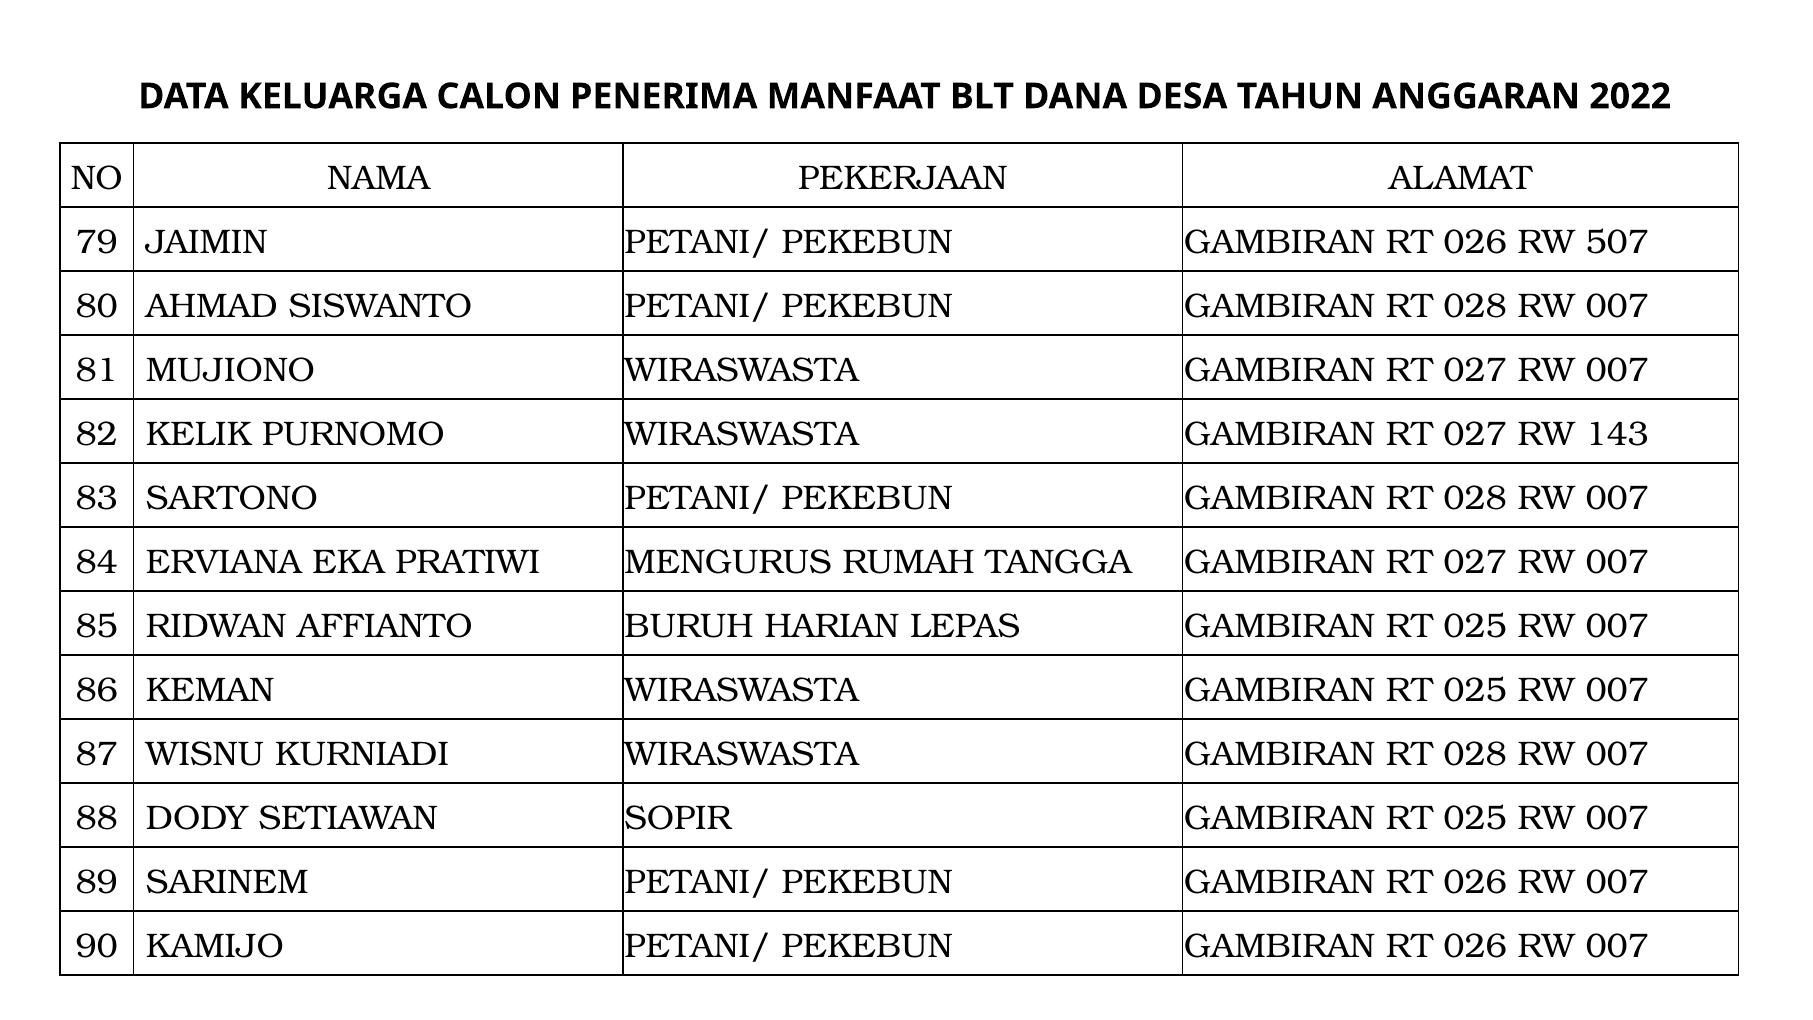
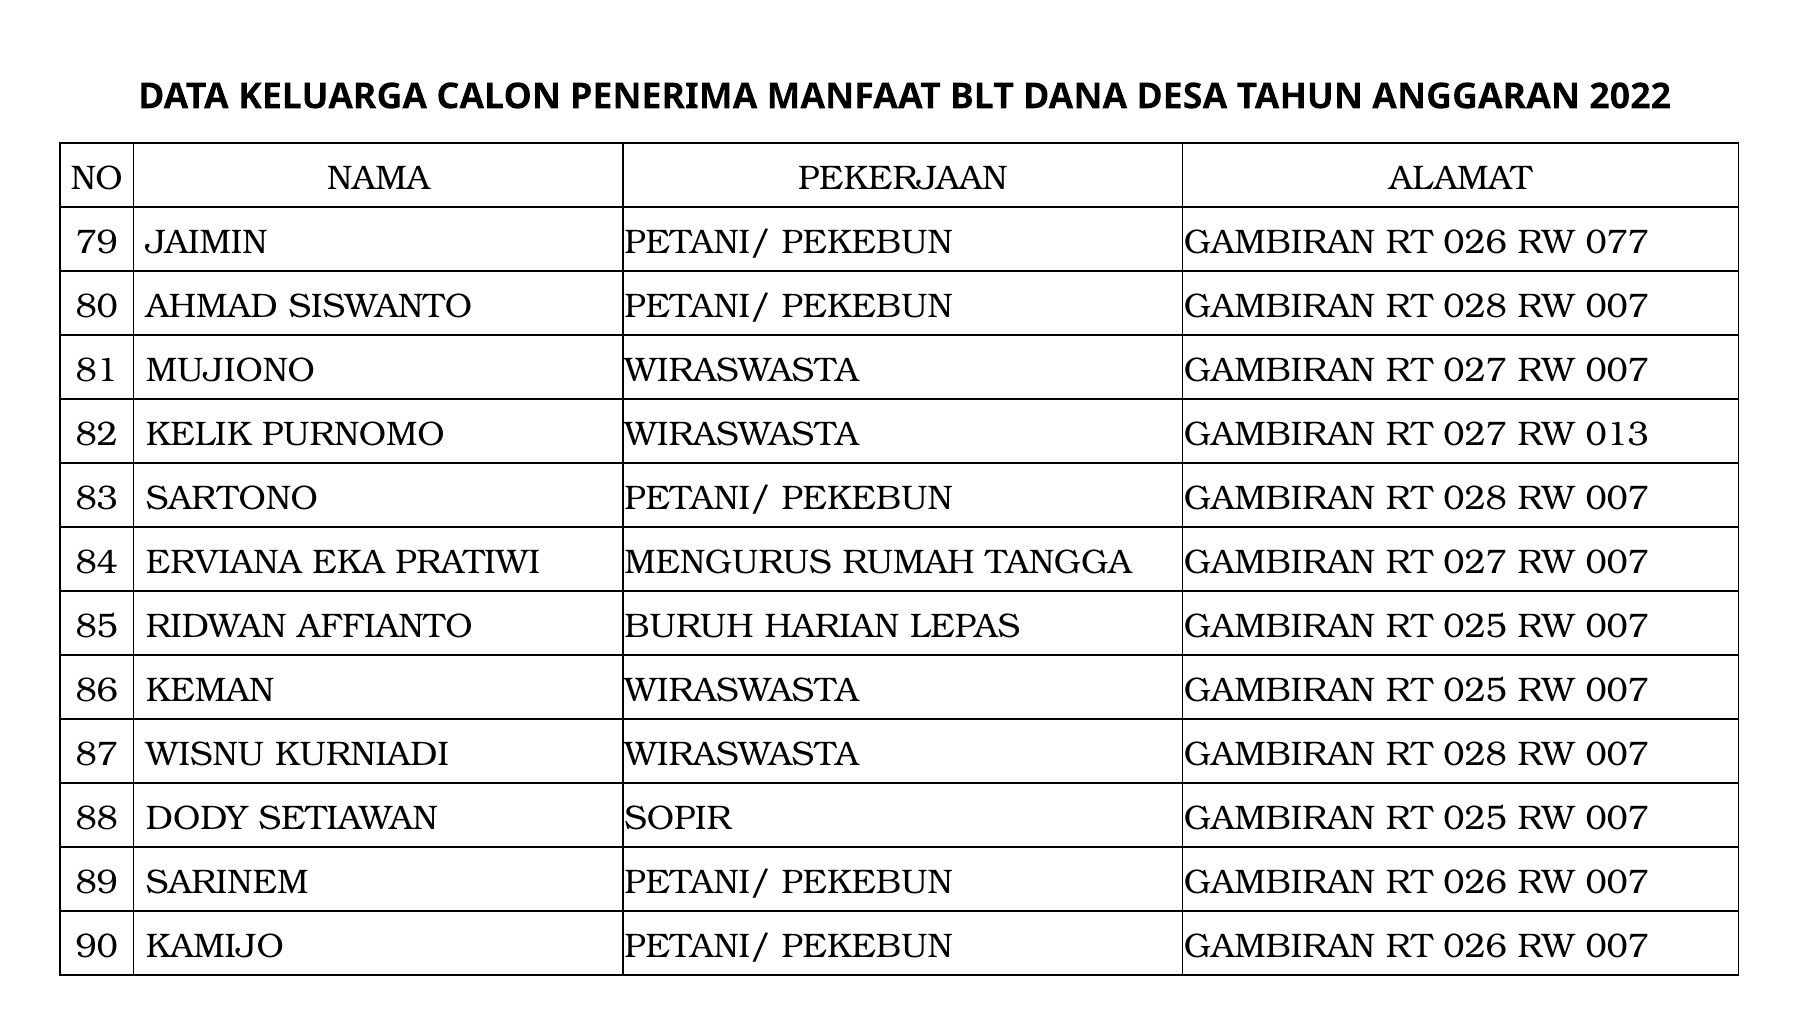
507: 507 -> 077 (1617, 242)
143: 143 -> 013 (1617, 434)
